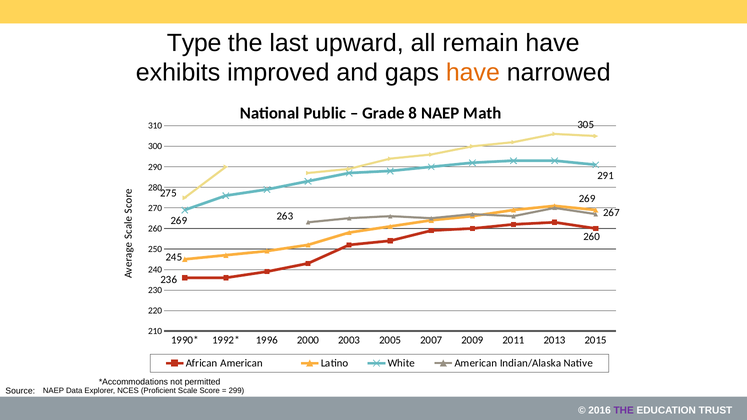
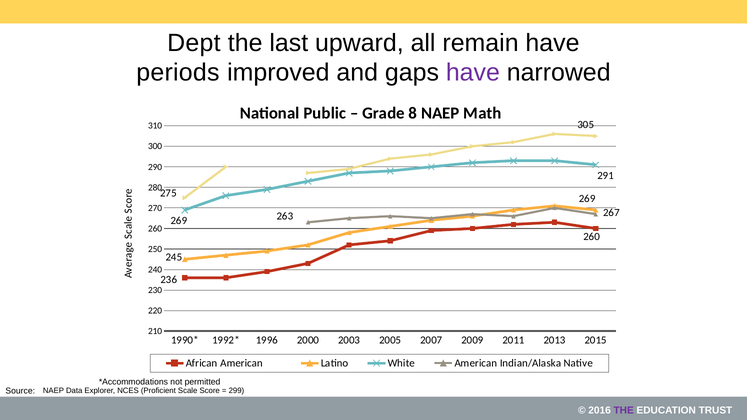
Type: Type -> Dept (194, 43)
exhibits: exhibits -> periods (178, 73)
have colour: orange -> purple (473, 73)
